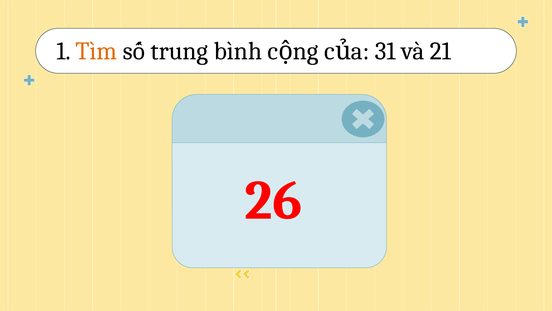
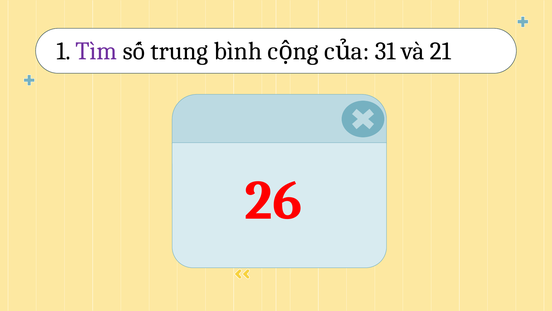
Tìm colour: orange -> purple (96, 51)
